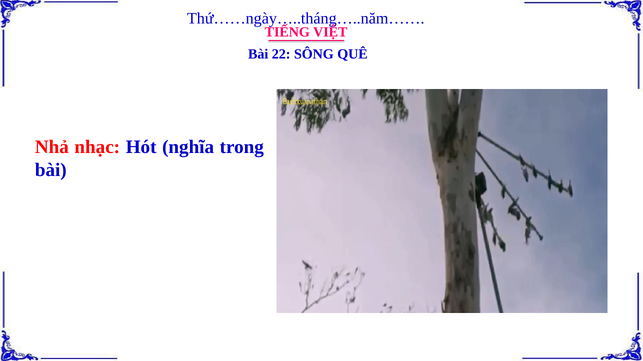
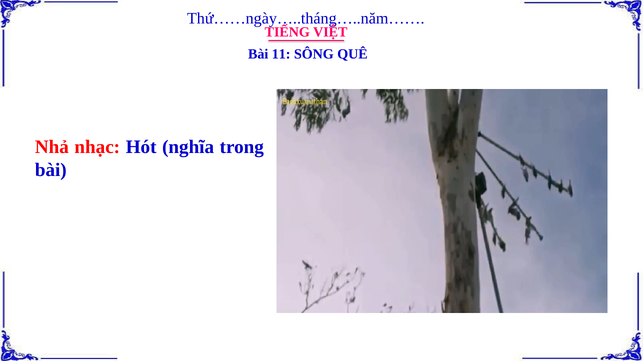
22: 22 -> 11 (281, 54)
